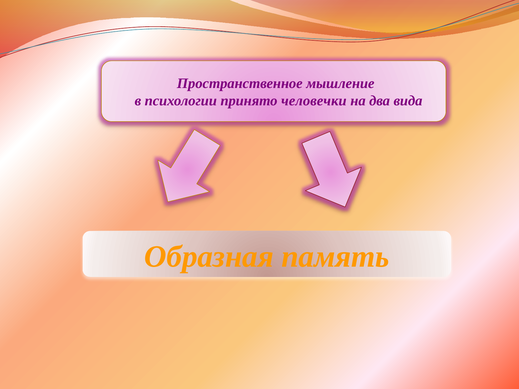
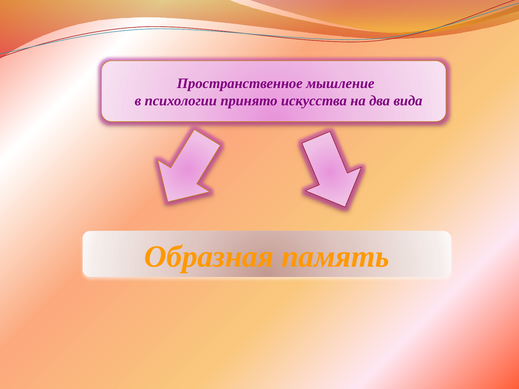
человечки: человечки -> искусства (314, 101)
